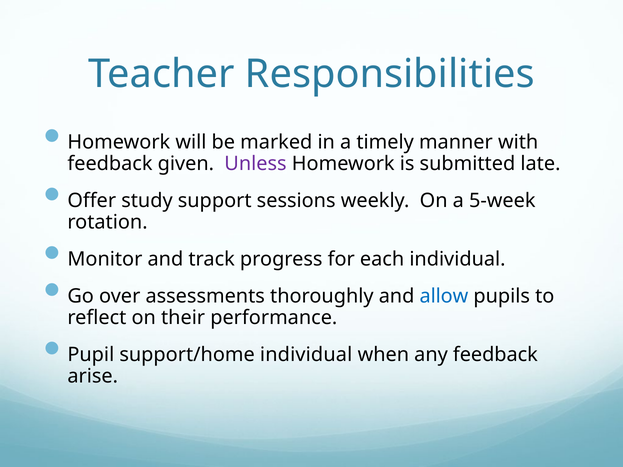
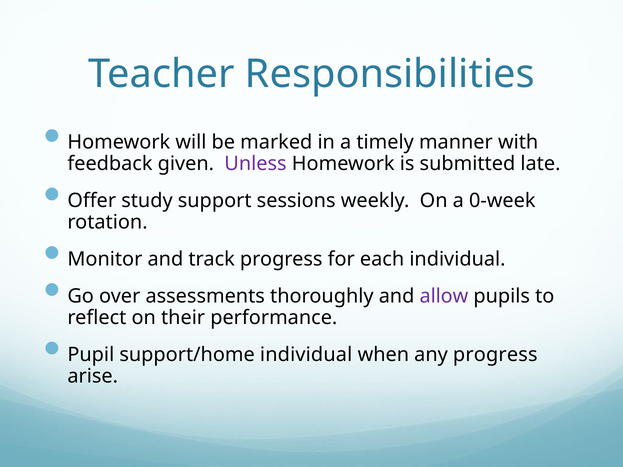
5-week: 5-week -> 0-week (502, 201)
allow colour: blue -> purple (444, 296)
any feedback: feedback -> progress (495, 355)
